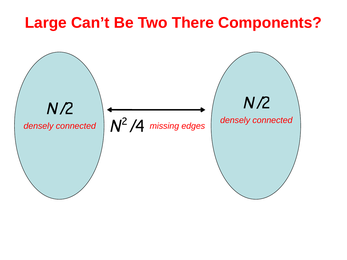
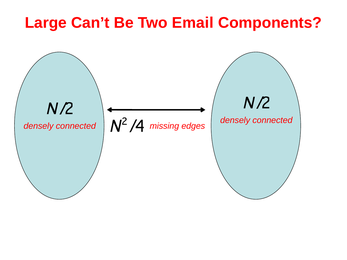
There: There -> Email (193, 23)
